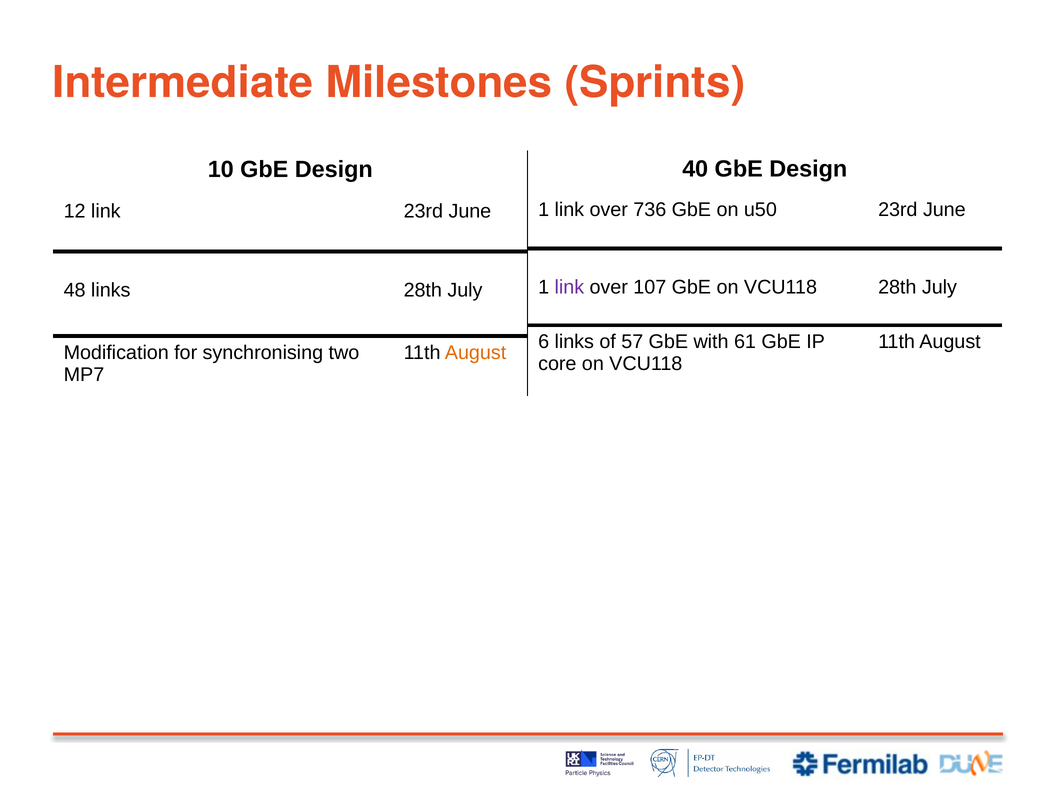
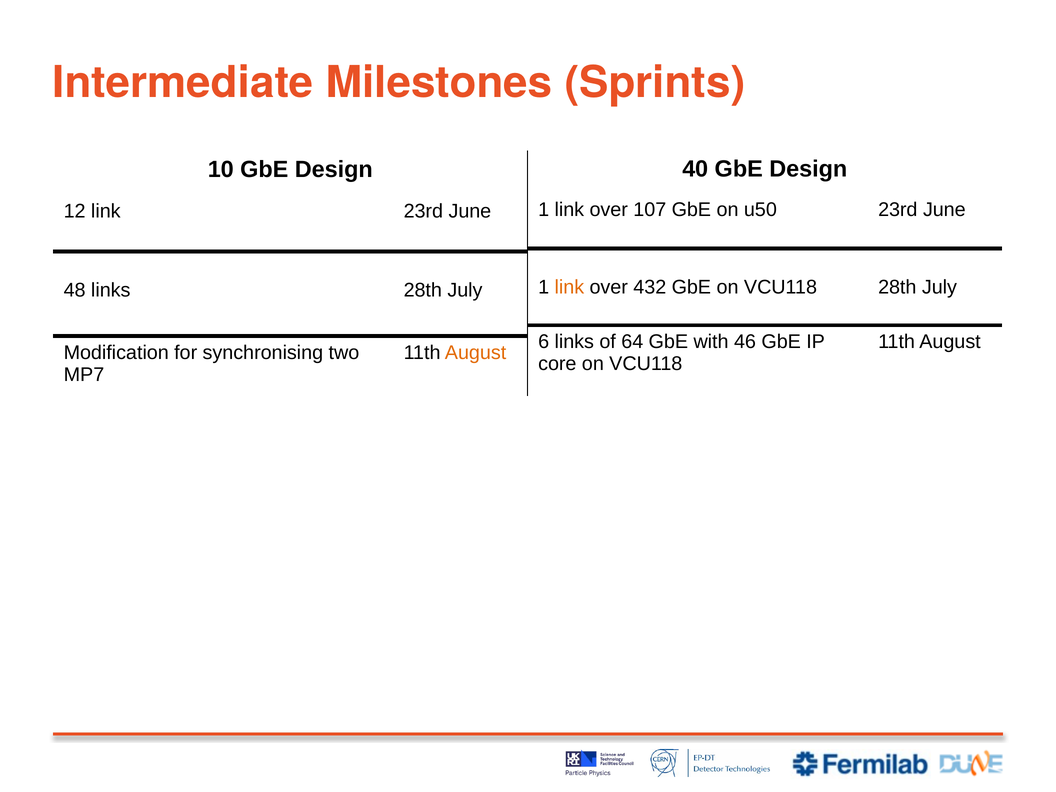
736: 736 -> 107 (650, 210)
link colour: purple -> orange (569, 287)
107: 107 -> 432 (650, 287)
57: 57 -> 64 (632, 342)
61: 61 -> 46 (745, 342)
